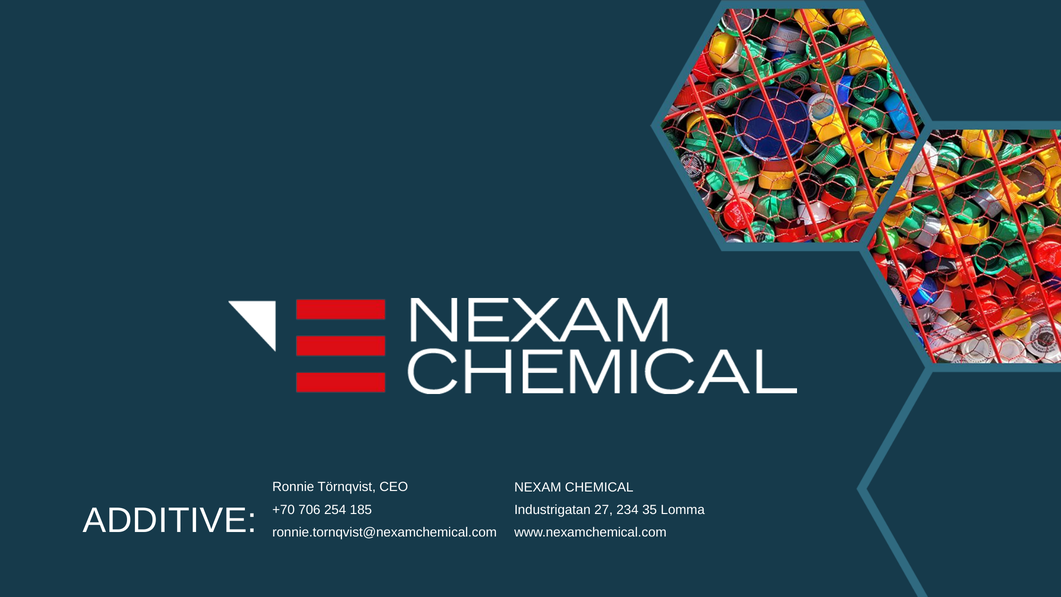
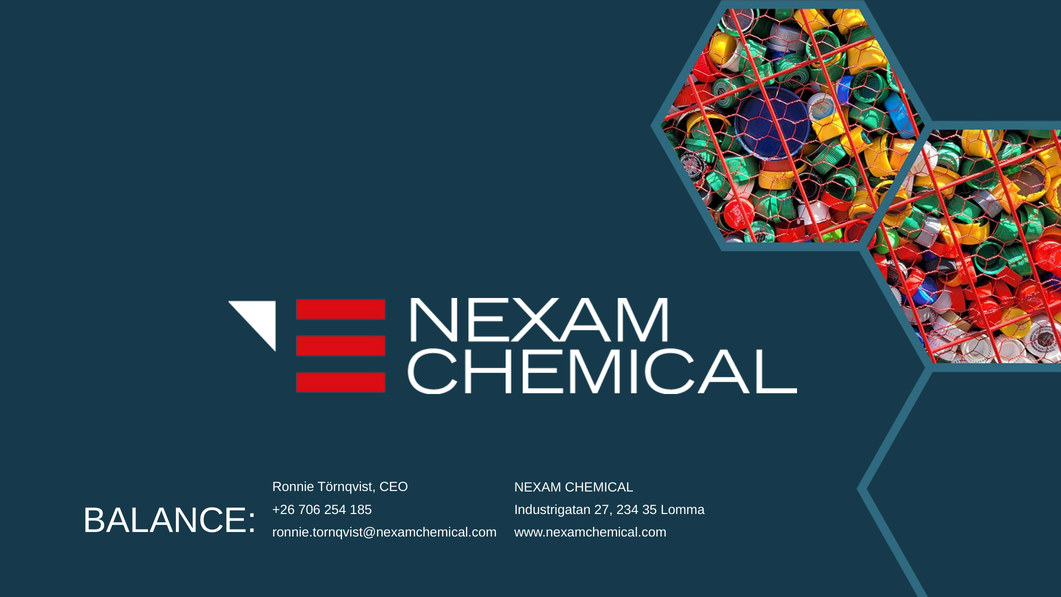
+70: +70 -> +26 (284, 509)
ADDITIVE: ADDITIVE -> BALANCE (170, 521)
